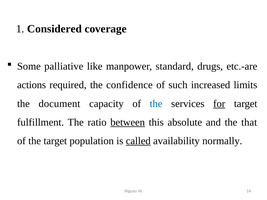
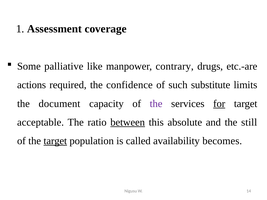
Considered: Considered -> Assessment (54, 29)
standard: standard -> contrary (175, 66)
increased: increased -> substitute (211, 85)
the colour: blue -> purple (156, 104)
fulfillment: fulfillment -> acceptable (41, 122)
that: that -> still (249, 122)
target underline: none -> present (55, 141)
called underline: present -> none (138, 141)
normally: normally -> becomes (222, 141)
